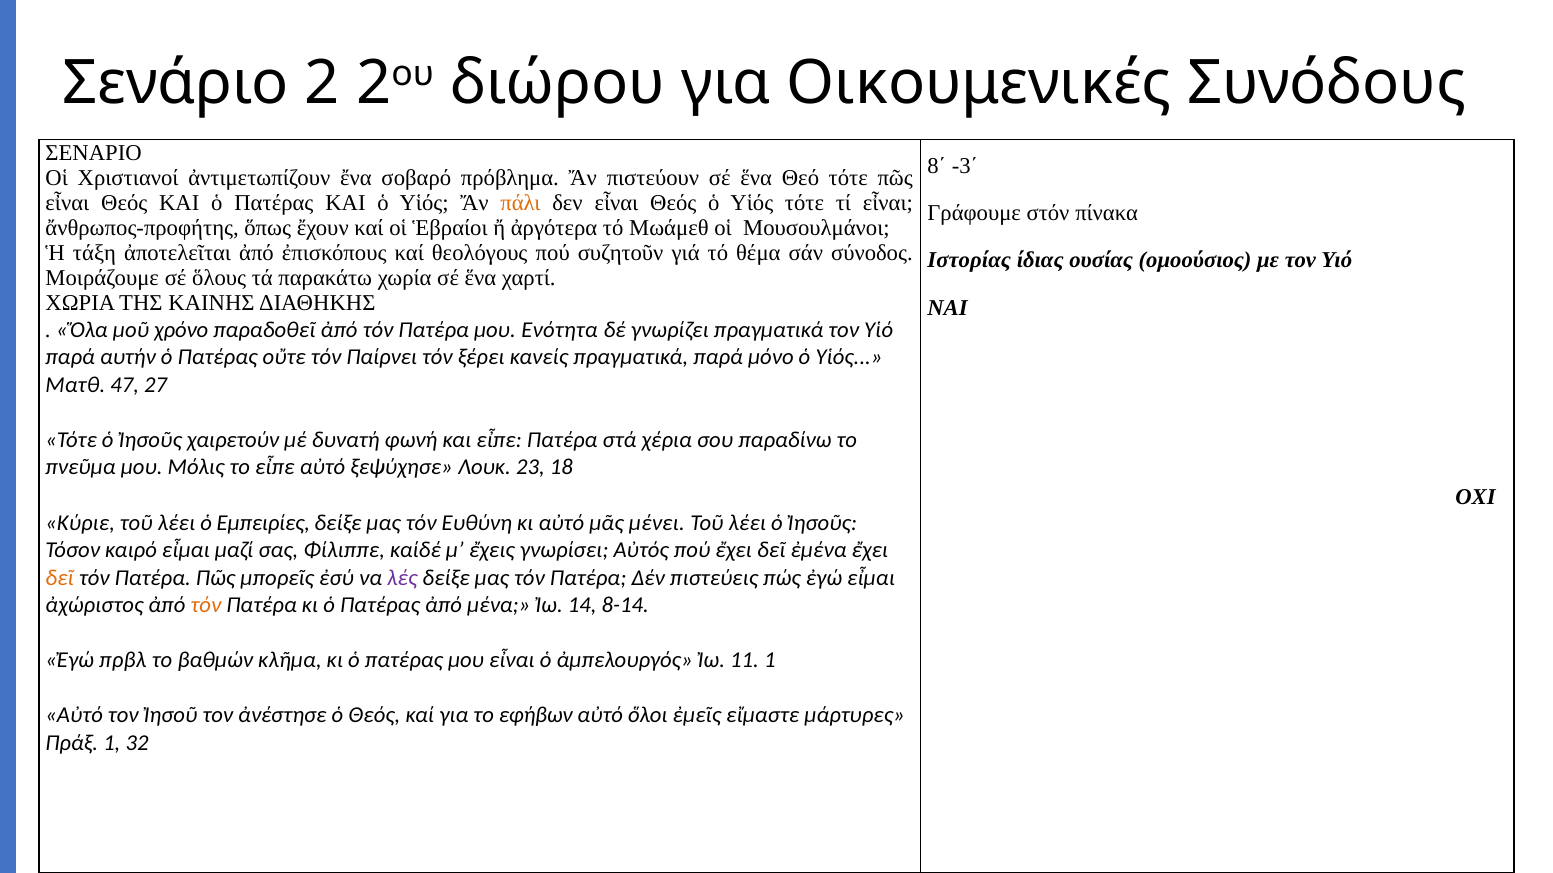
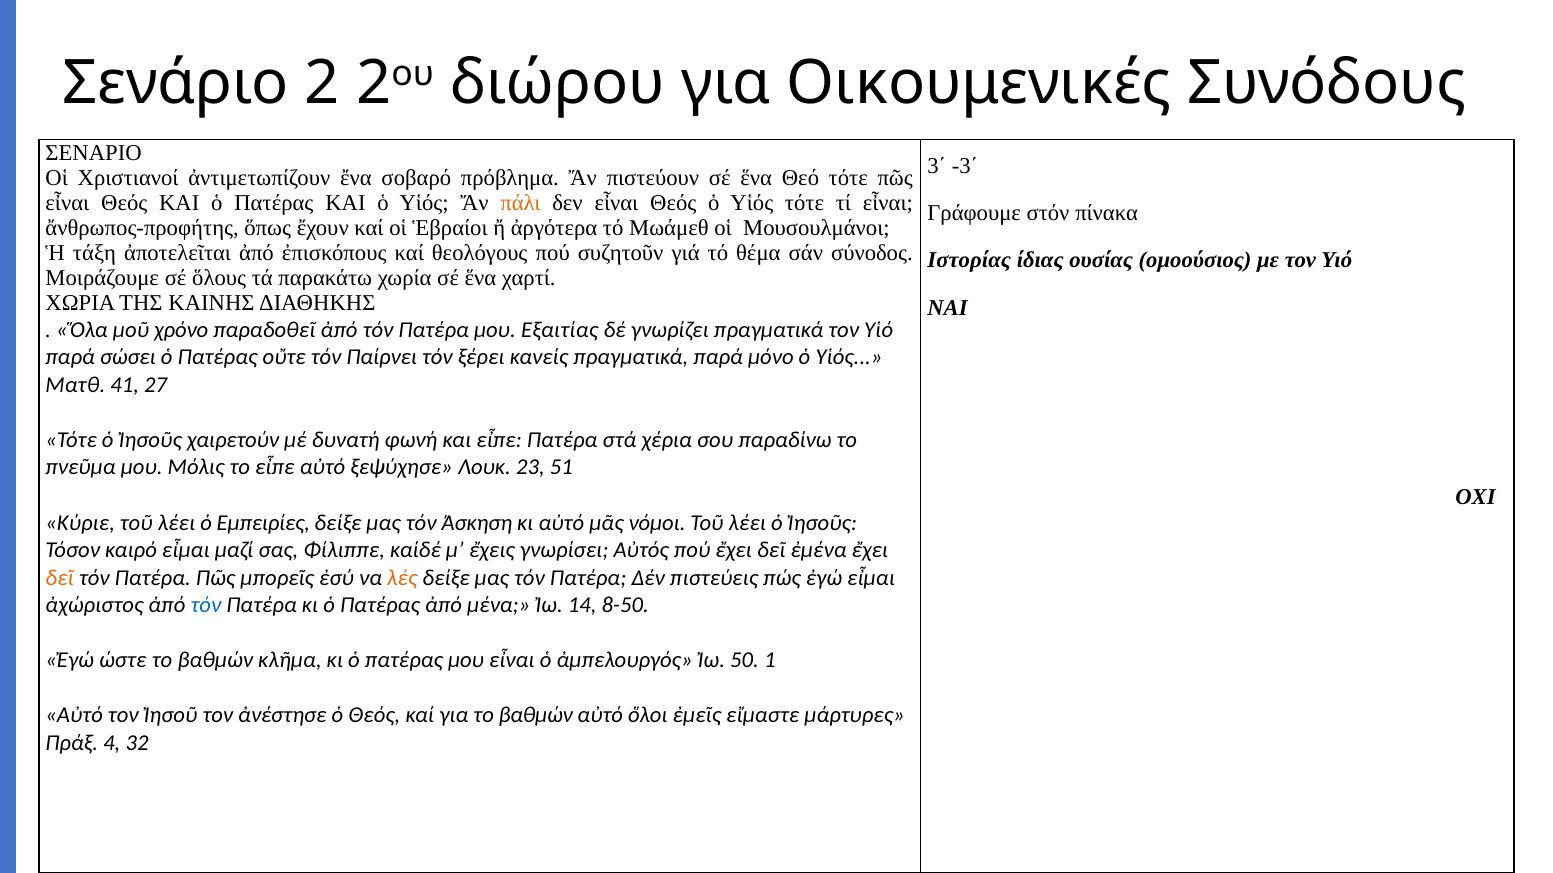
8΄: 8΄ -> 3΄ (937, 166)
Ενότητα: Ενότητα -> Εξαιτίας (560, 330)
αυτήν: αυτήν -> σώσει (128, 358)
47: 47 -> 41 (125, 385)
18: 18 -> 51 (561, 468)
Ευθύνη: Ευθύνη -> Άσκηση (477, 523)
μένει: μένει -> νόμοι (657, 523)
λές colour: purple -> orange (402, 578)
τόν colour: orange -> blue (206, 606)
8-14: 8-14 -> 8-50 (625, 606)
πρβλ: πρβλ -> ώστε (123, 661)
11: 11 -> 50 (745, 661)
για το εφήβων: εφήβων -> βαθμών (536, 716)
Πράξ 1: 1 -> 4 (112, 743)
